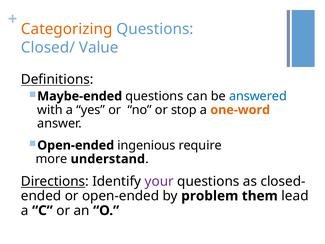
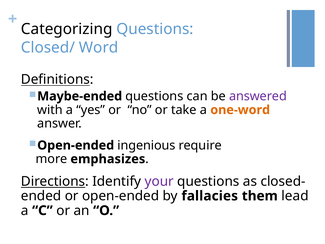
Categorizing colour: orange -> black (67, 29)
Value: Value -> Word (99, 48)
answered colour: blue -> purple (258, 96)
stop: stop -> take (184, 110)
understand: understand -> emphasizes (108, 159)
problem: problem -> fallacies (210, 196)
